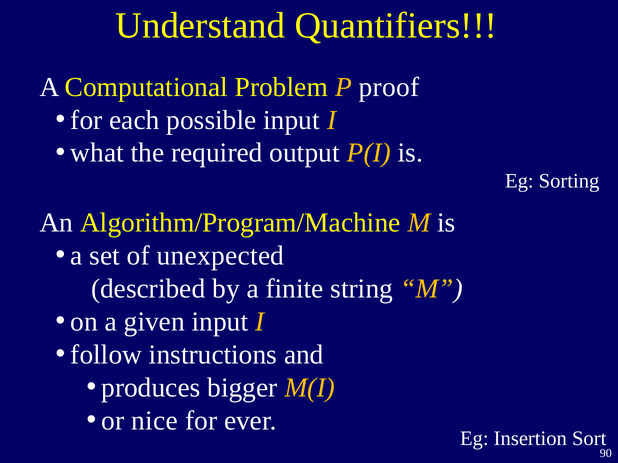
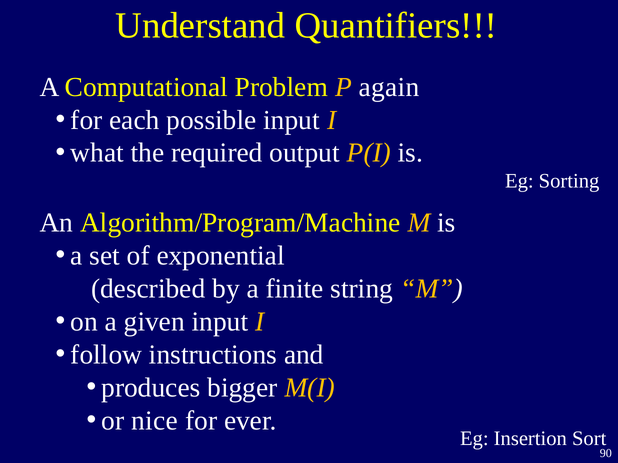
proof: proof -> again (389, 87)
unexpected: unexpected -> exponential (221, 256)
